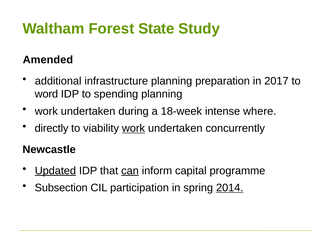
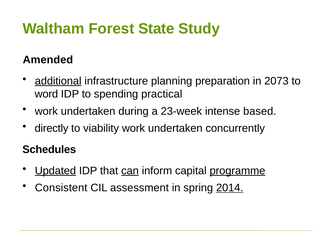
additional underline: none -> present (58, 81)
2017: 2017 -> 2073 (276, 81)
spending planning: planning -> practical (162, 94)
18-week: 18-week -> 23-week (181, 111)
where: where -> based (260, 111)
work underline: present -> none (133, 128)
Newcastle: Newcastle -> Schedules (49, 150)
programme underline: none -> present (237, 171)
Subsection: Subsection -> Consistent (61, 188)
participation: participation -> assessment (139, 188)
